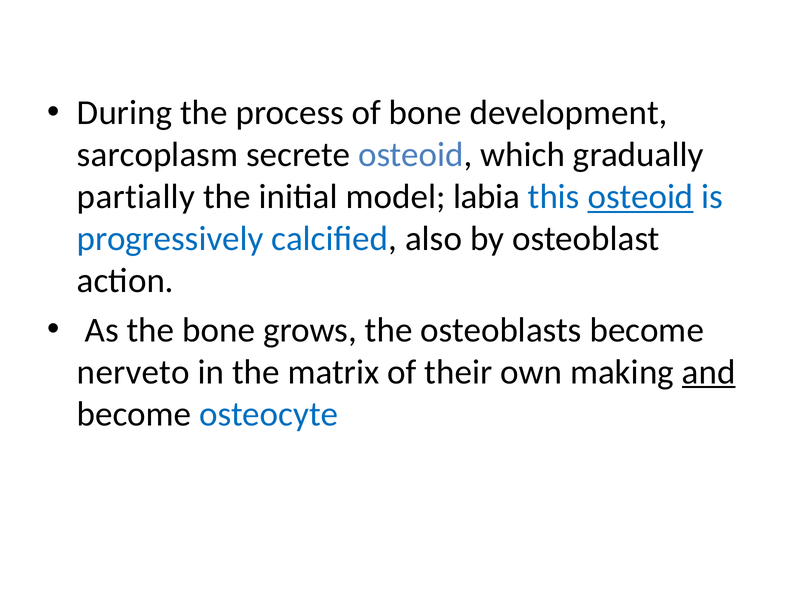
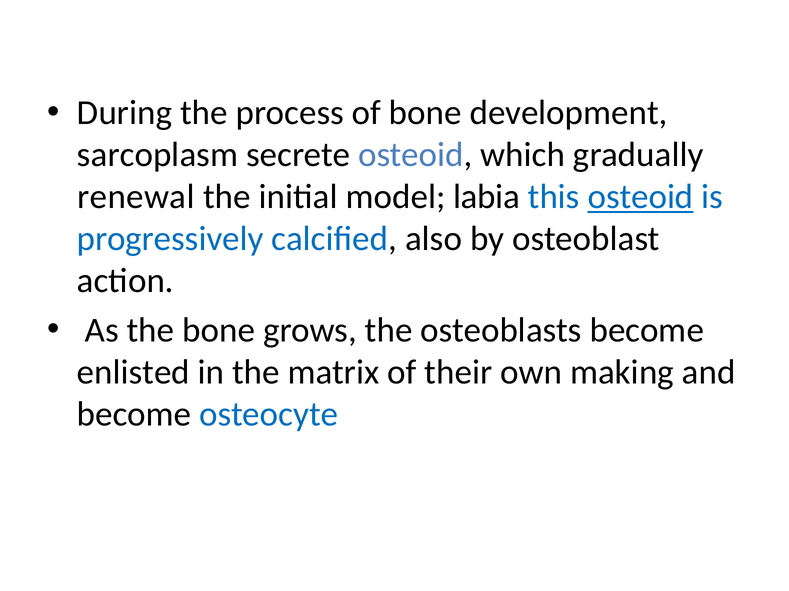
partially: partially -> renewal (136, 197)
nerveto: nerveto -> enlisted (133, 372)
and underline: present -> none (709, 372)
